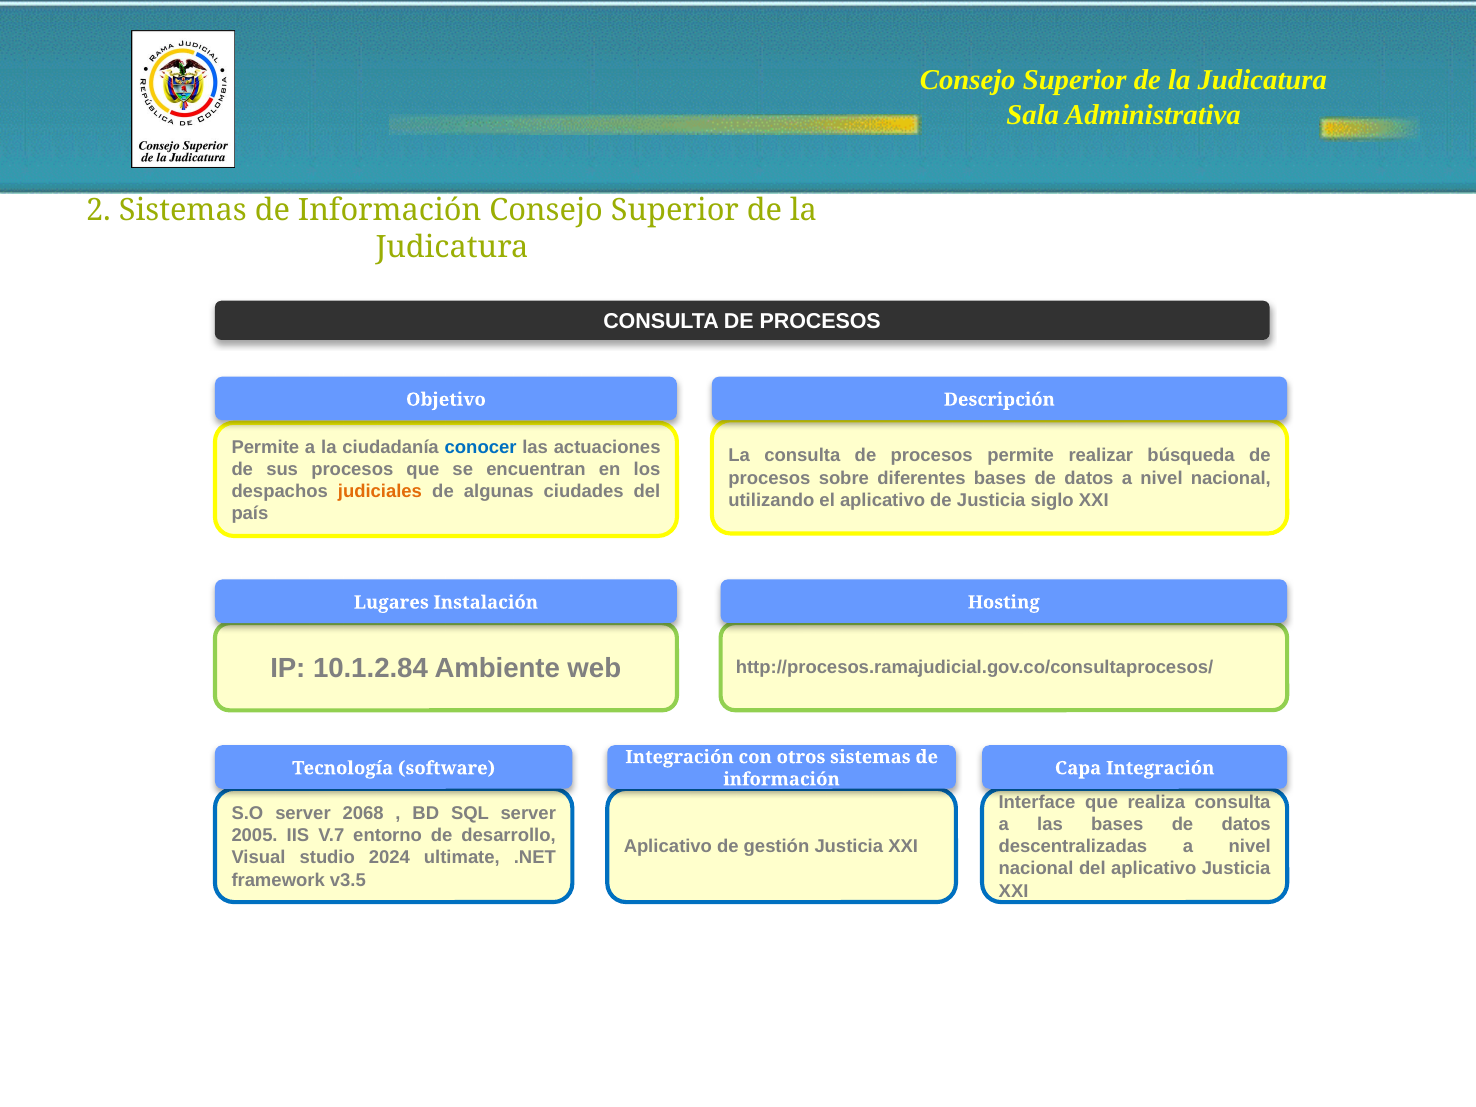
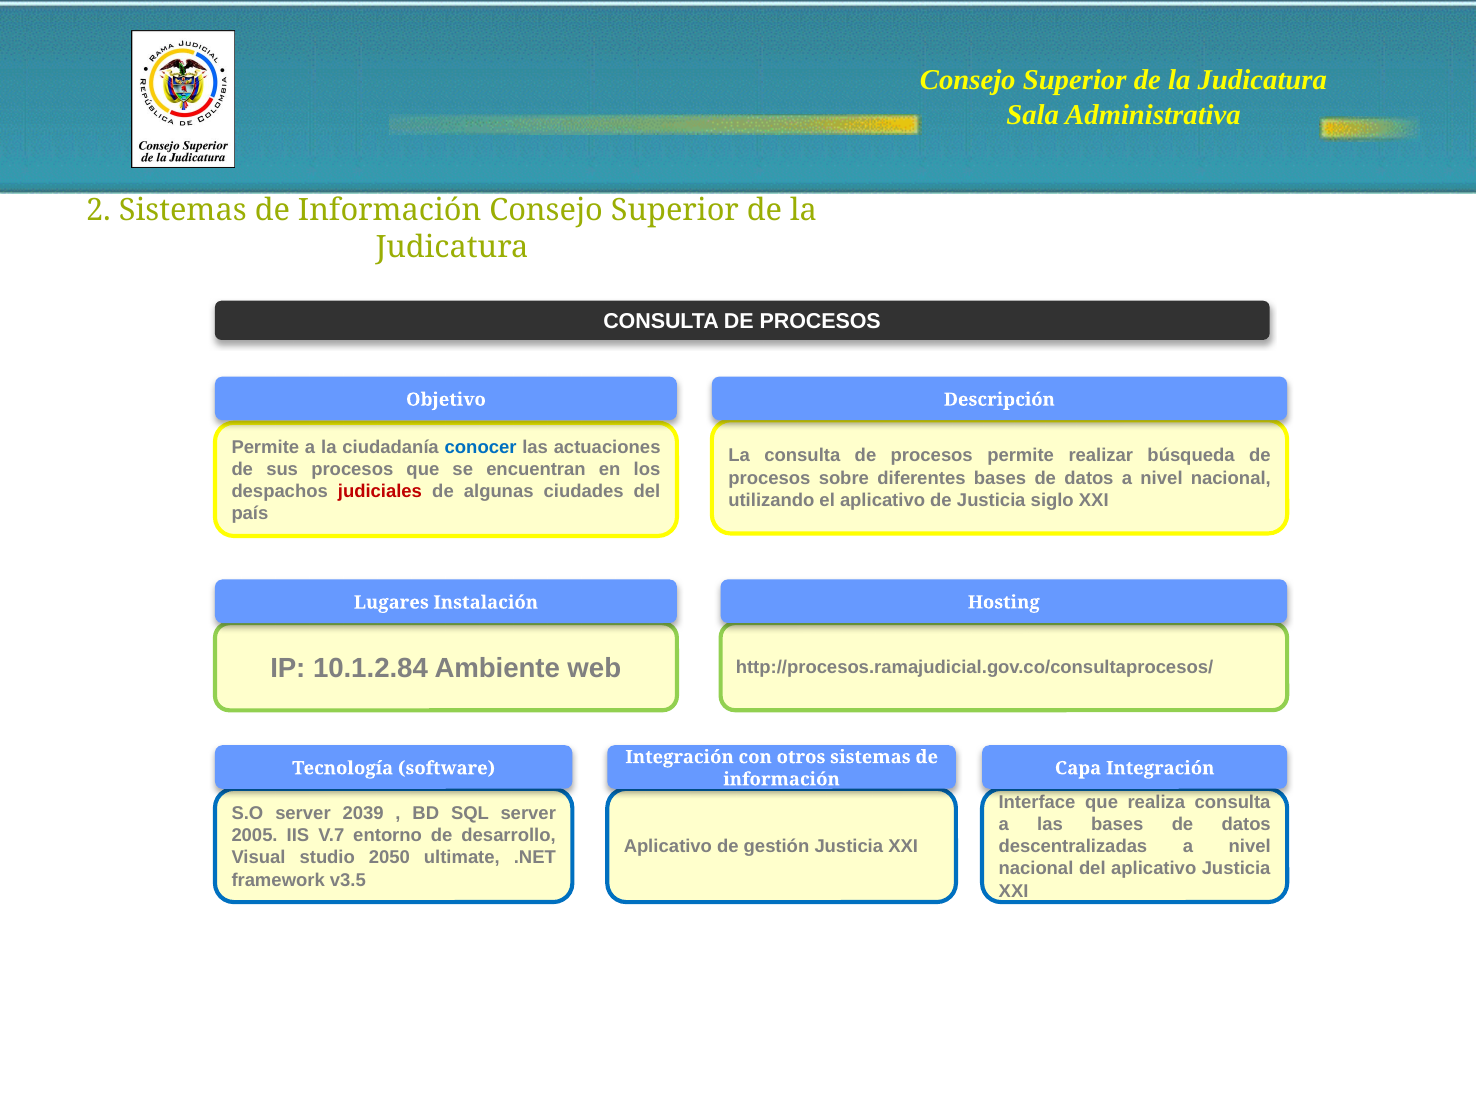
judiciales colour: orange -> red (380, 492)
2068: 2068 -> 2039 (363, 813)
2024: 2024 -> 2050 (389, 858)
